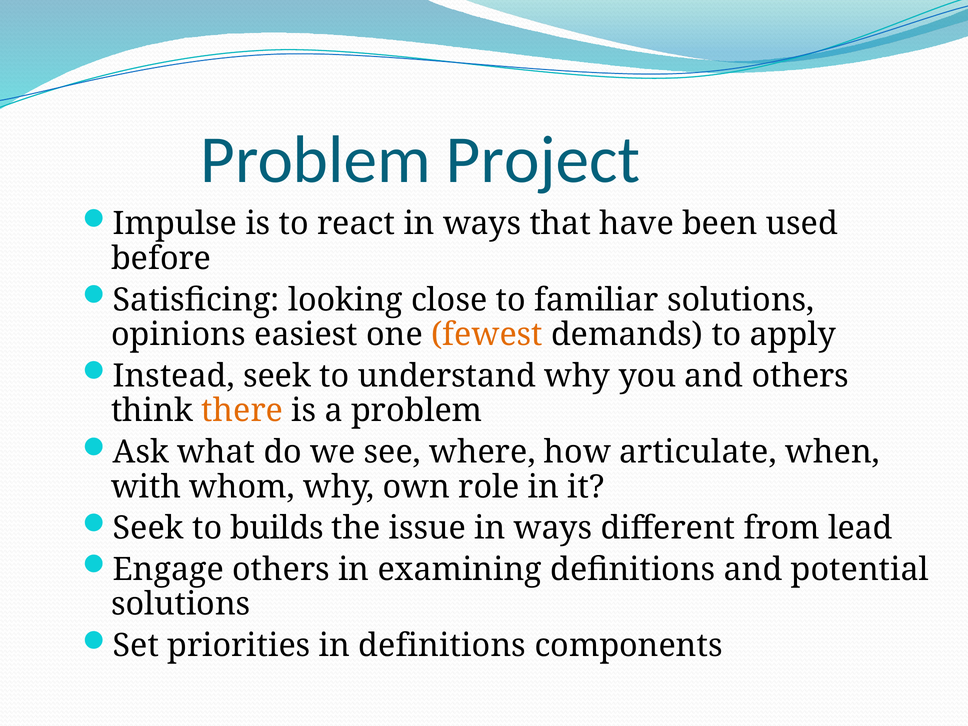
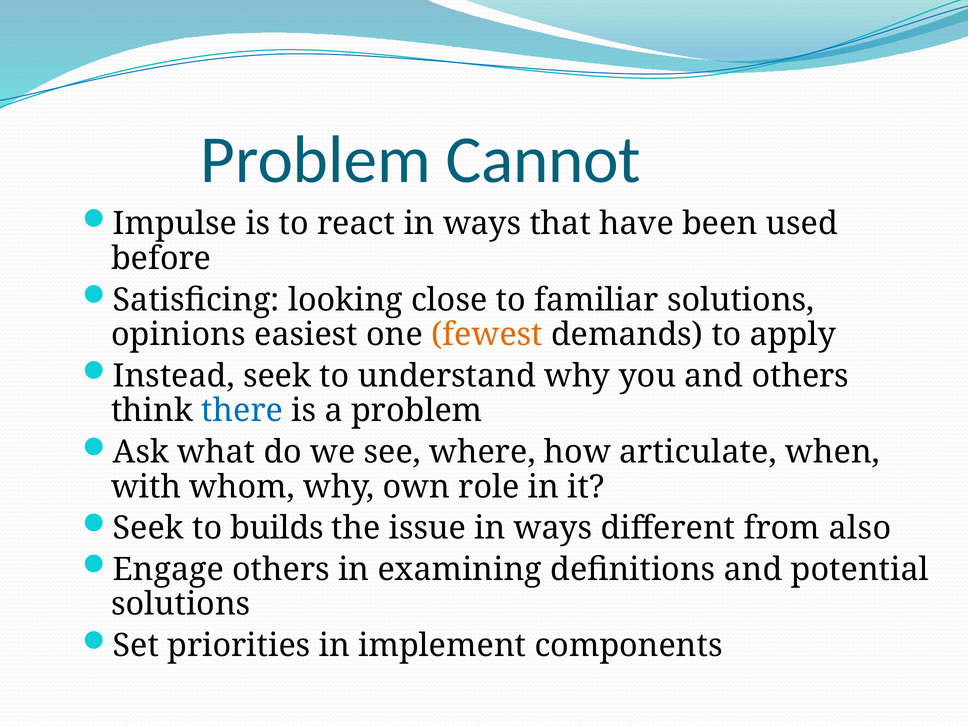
Project: Project -> Cannot (543, 160)
there colour: orange -> blue (242, 411)
lead: lead -> also (860, 528)
in definitions: definitions -> implement (442, 646)
